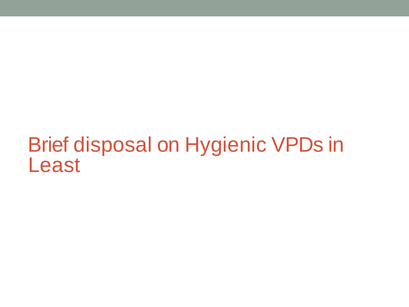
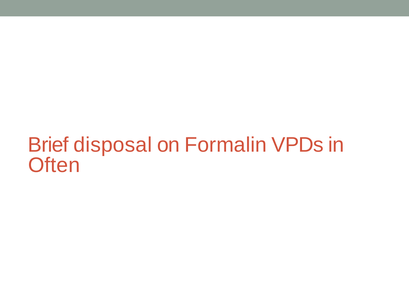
Hygienic: Hygienic -> Formalin (226, 145)
Least: Least -> Often (54, 165)
